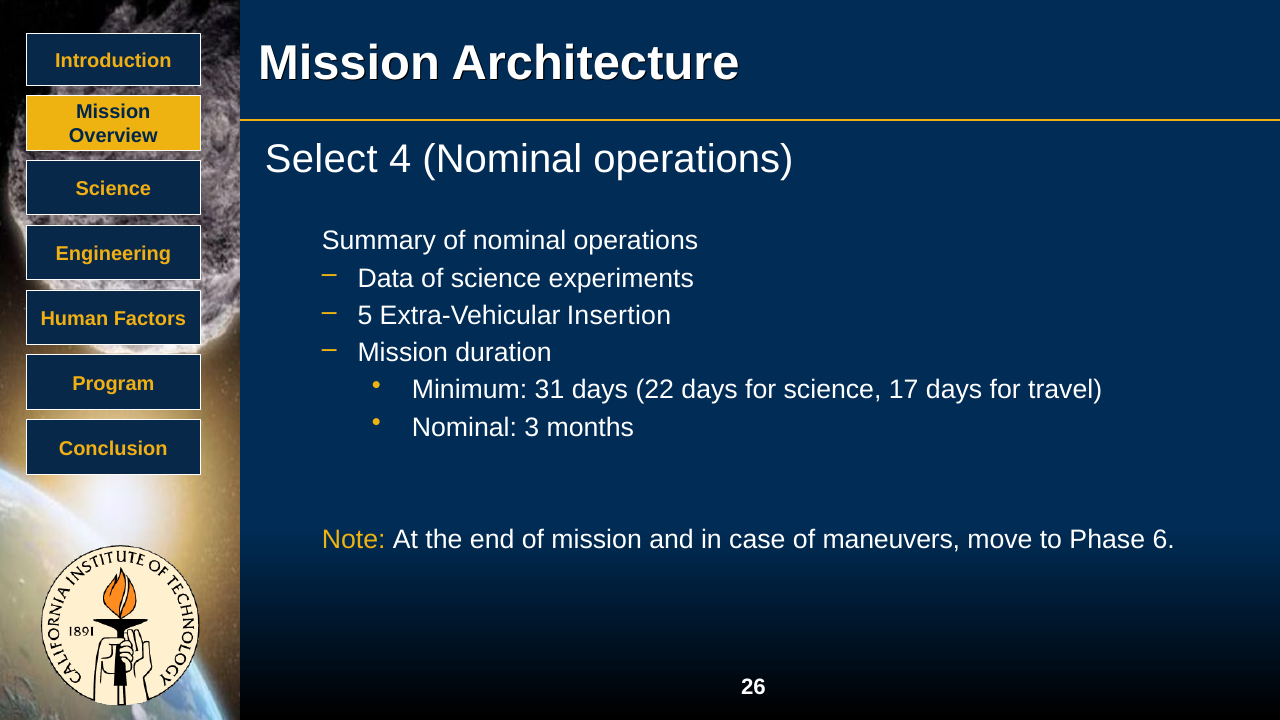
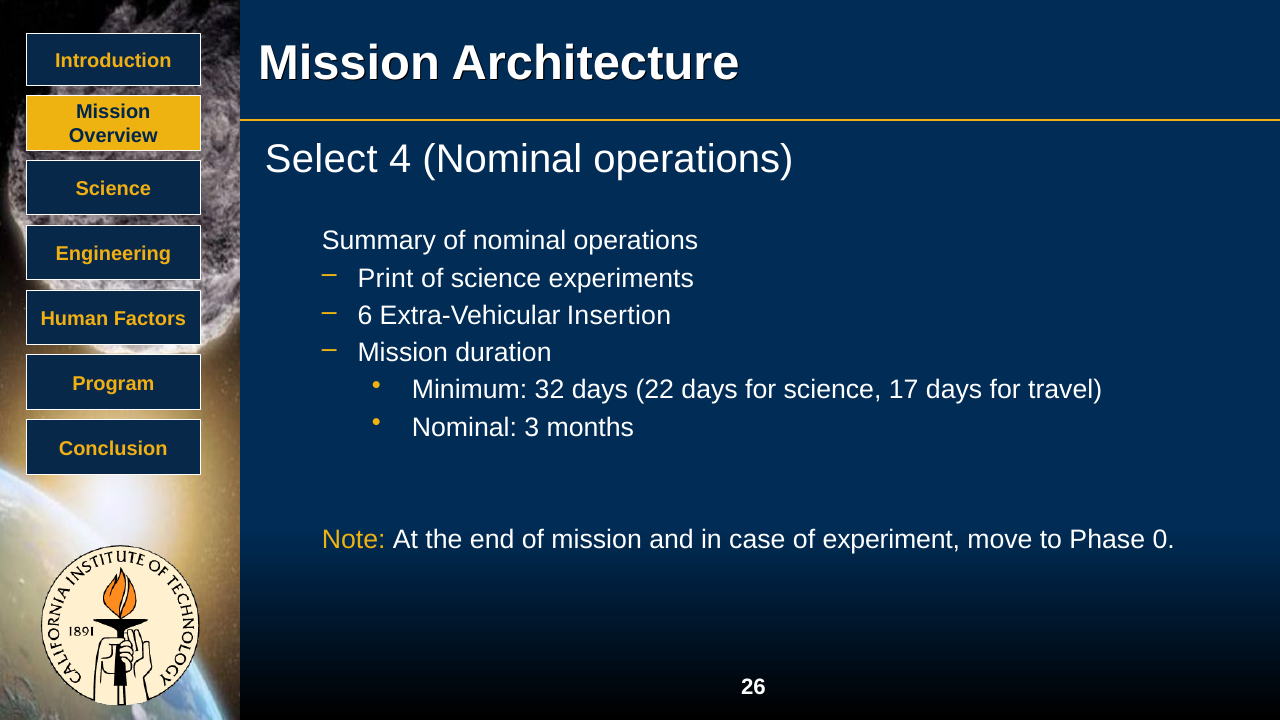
Data: Data -> Print (386, 278)
5: 5 -> 6 (365, 316)
31: 31 -> 32 (550, 390)
maneuvers: maneuvers -> experiment (891, 539)
6: 6 -> 0 (1164, 539)
